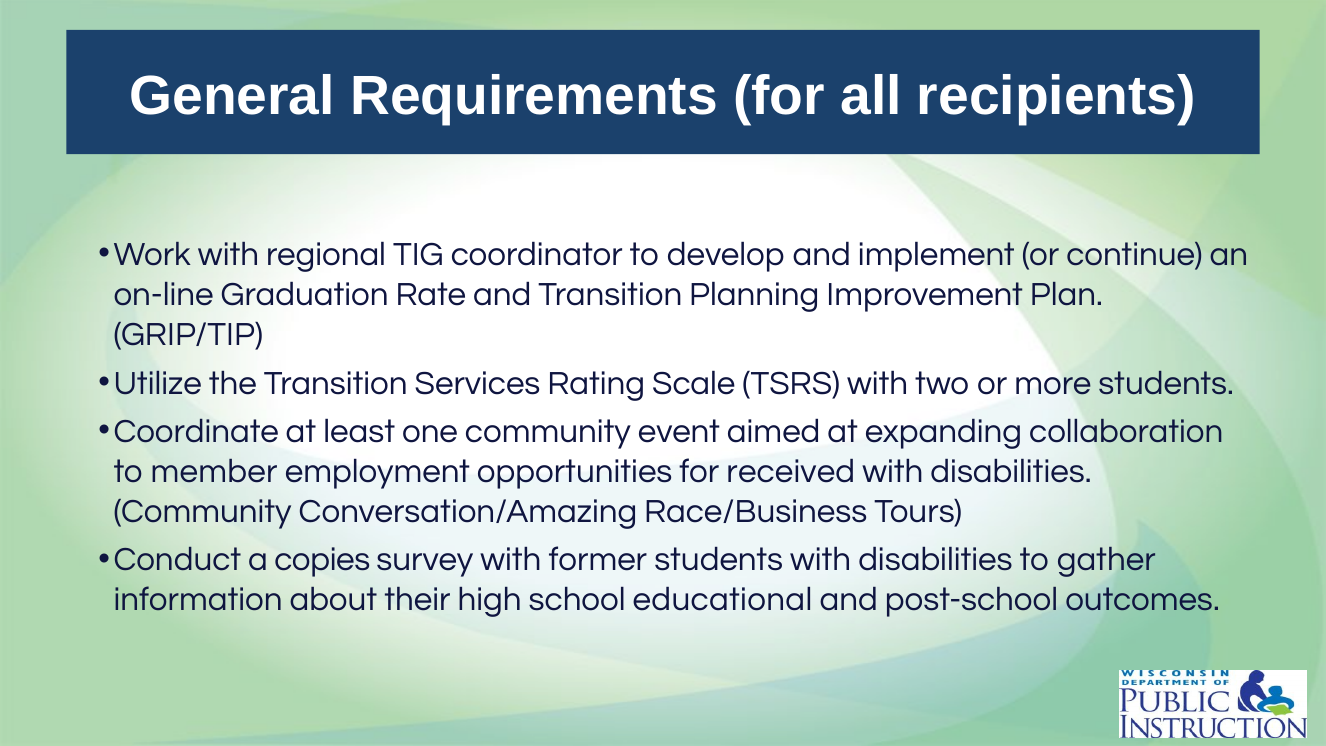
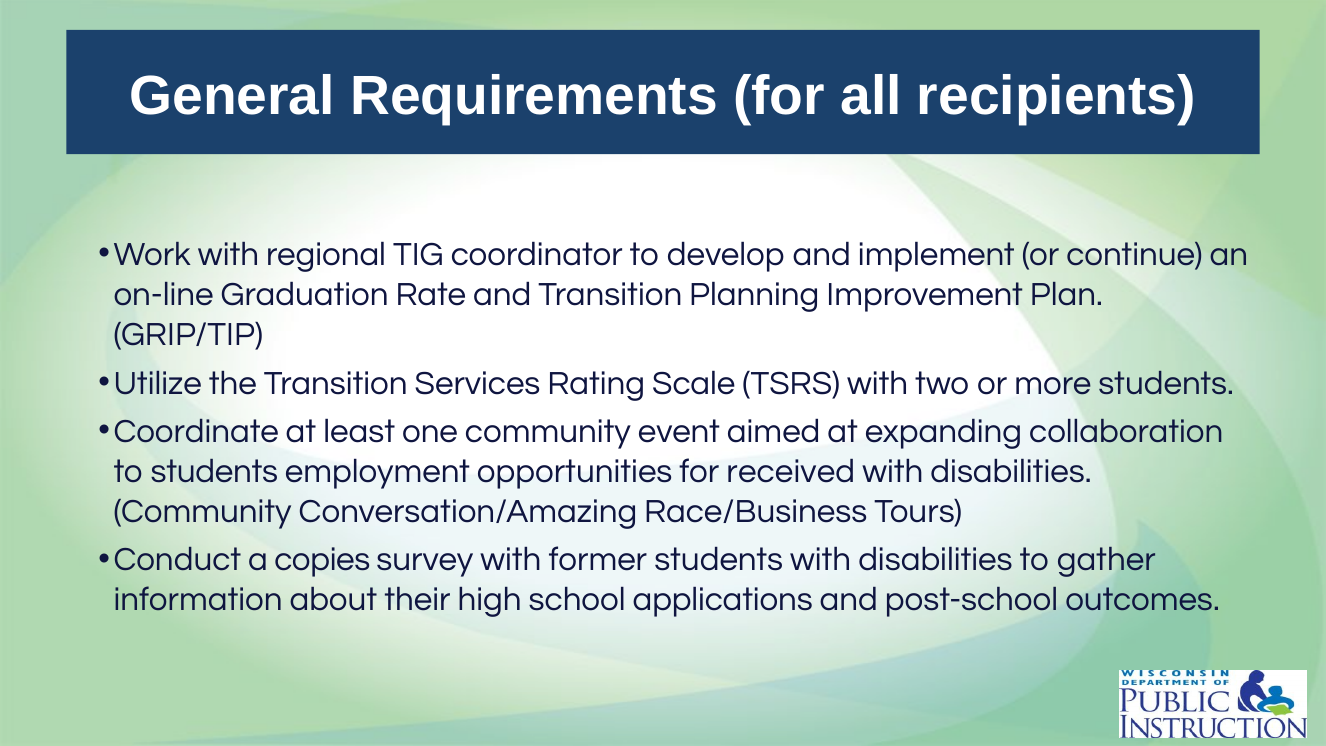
to member: member -> students (214, 471)
educational: educational -> applications (723, 600)
